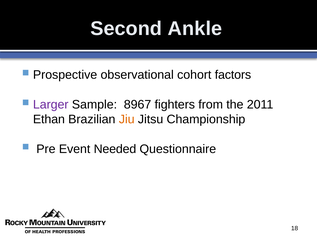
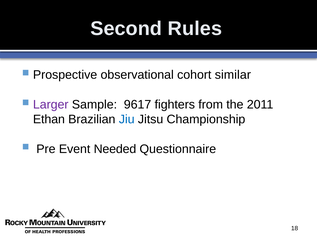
Ankle: Ankle -> Rules (195, 28)
factors: factors -> similar (233, 75)
8967: 8967 -> 9617 (138, 104)
Jiu colour: orange -> blue (127, 119)
